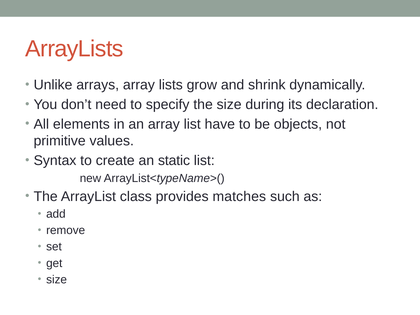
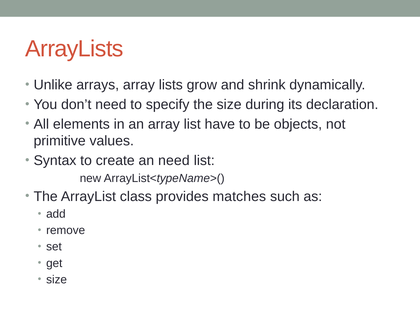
an static: static -> need (174, 161)
